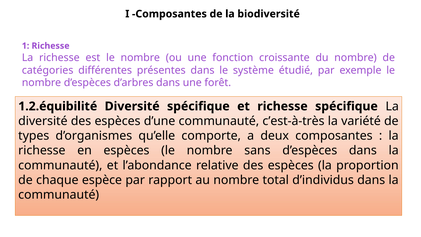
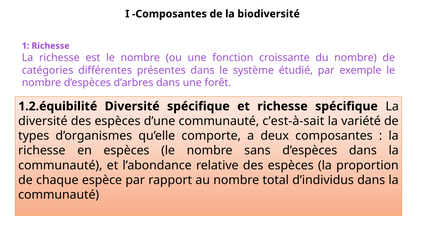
c’est-à-très: c’est-à-très -> c’est-à-sait (293, 121)
